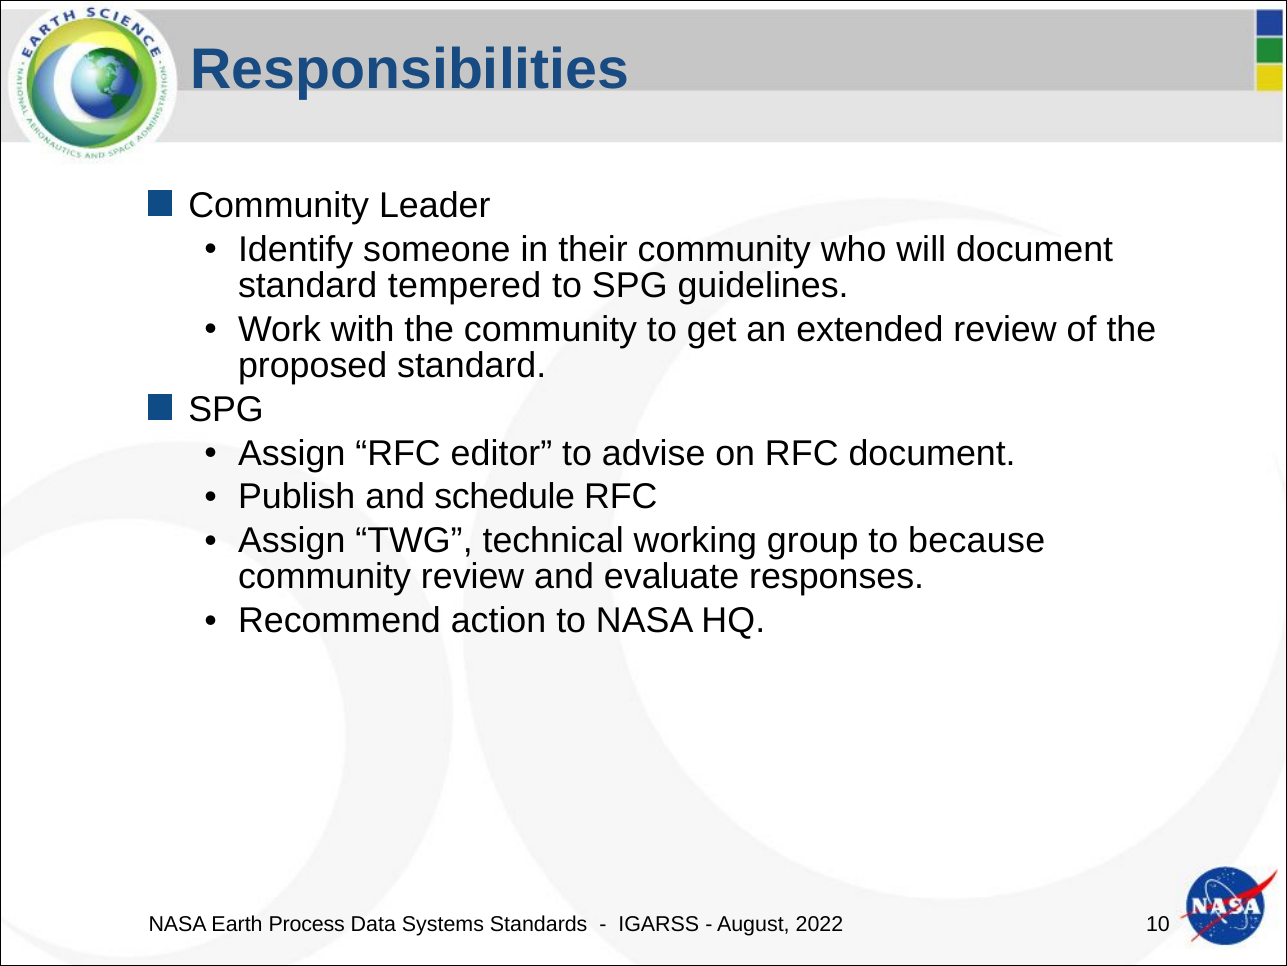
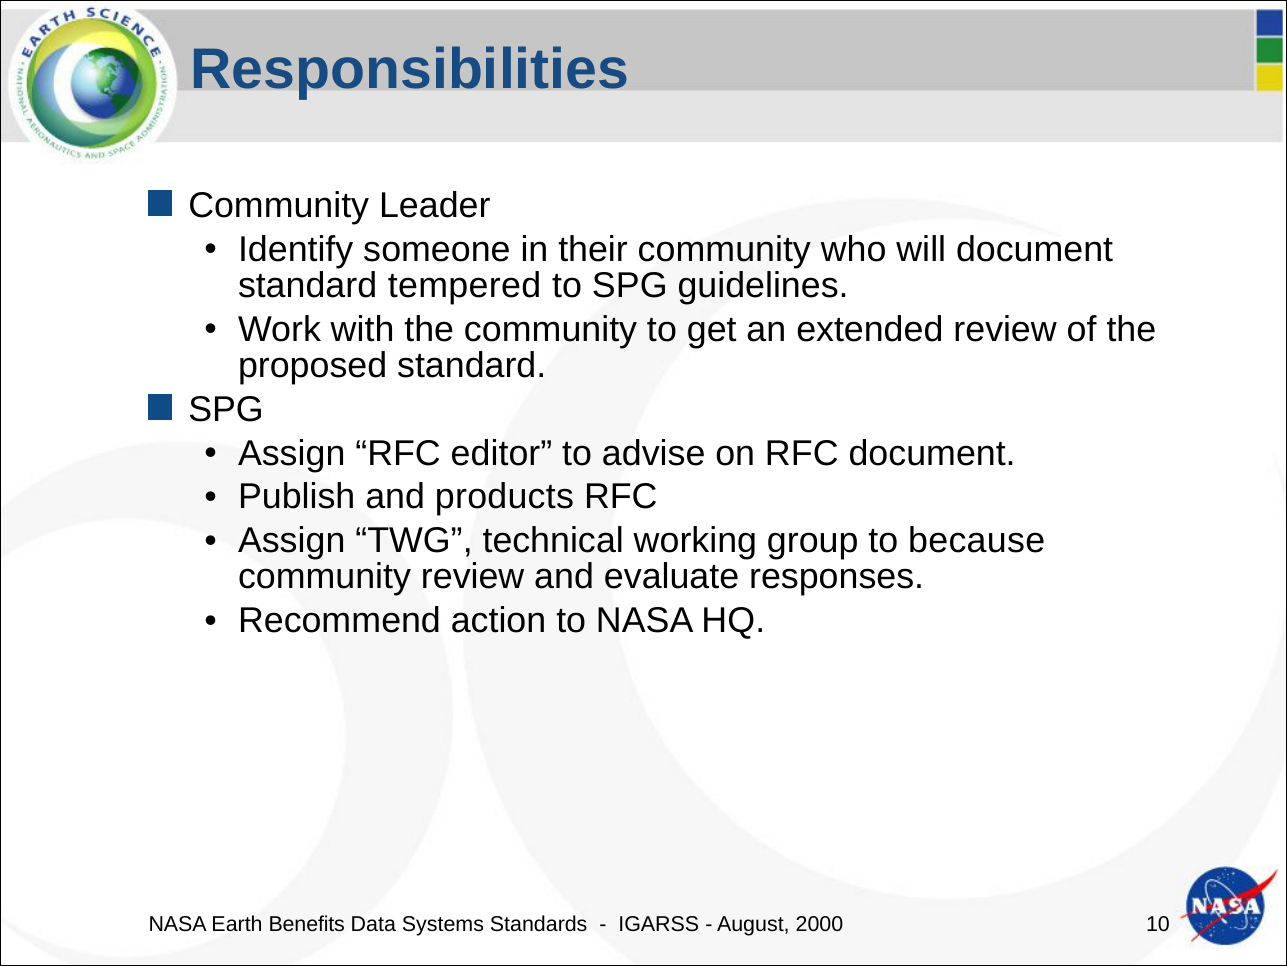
schedule: schedule -> products (504, 497)
Process: Process -> Benefits (307, 924)
2022: 2022 -> 2000 (819, 924)
